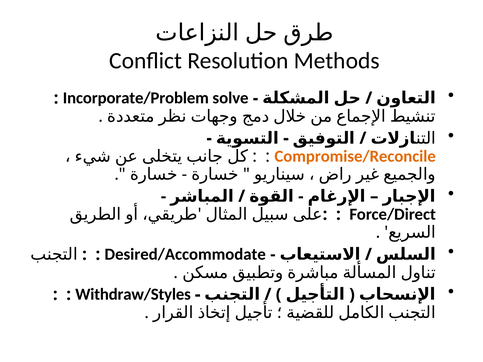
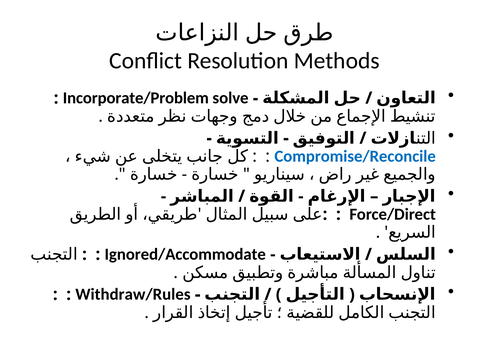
Compromise/Reconcile colour: orange -> blue (355, 156)
Desired/Accommodate: Desired/Accommodate -> Ignored/Accommodate (185, 255)
Withdraw/Styles: Withdraw/Styles -> Withdraw/Rules (133, 295)
